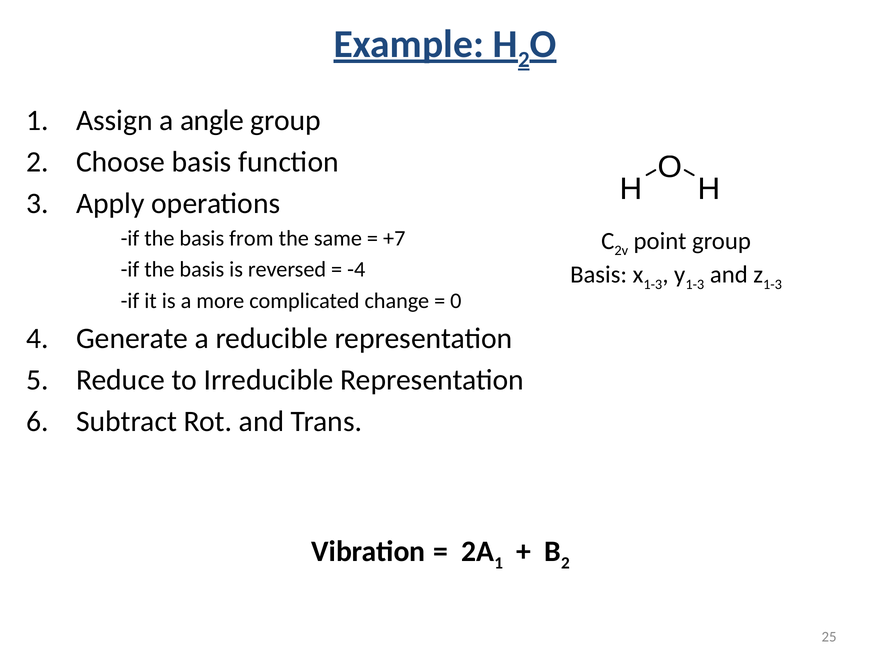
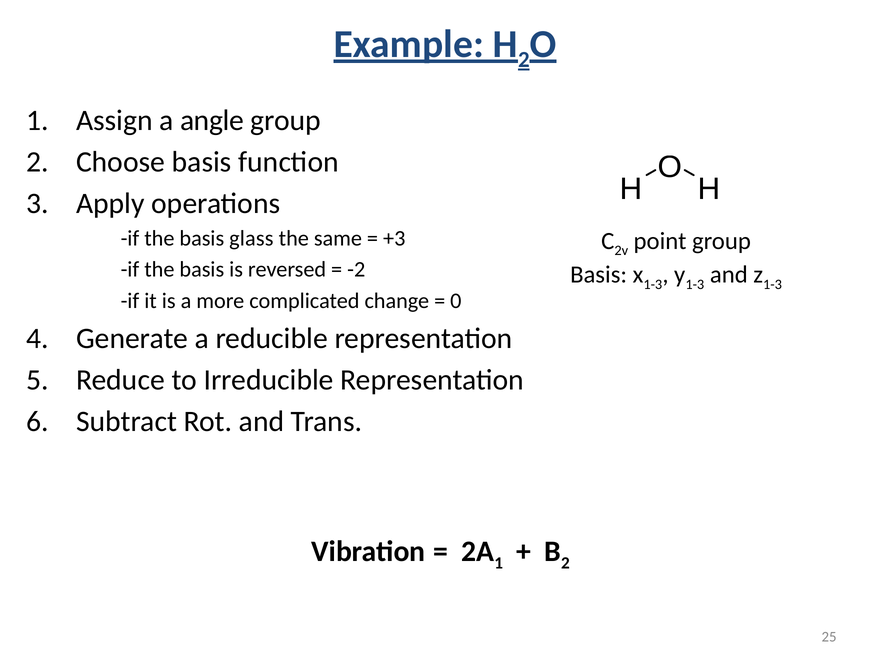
from: from -> glass (251, 239)
+7: +7 -> +3 (394, 239)
-4: -4 -> -2 (356, 270)
